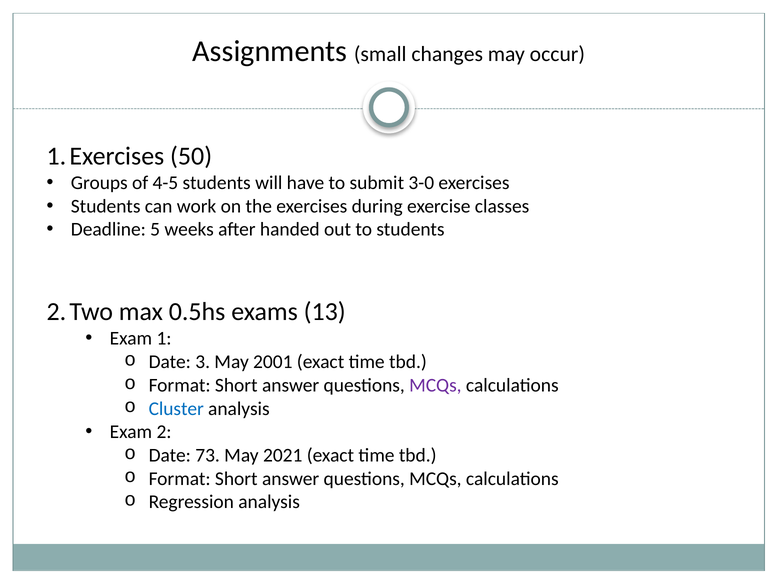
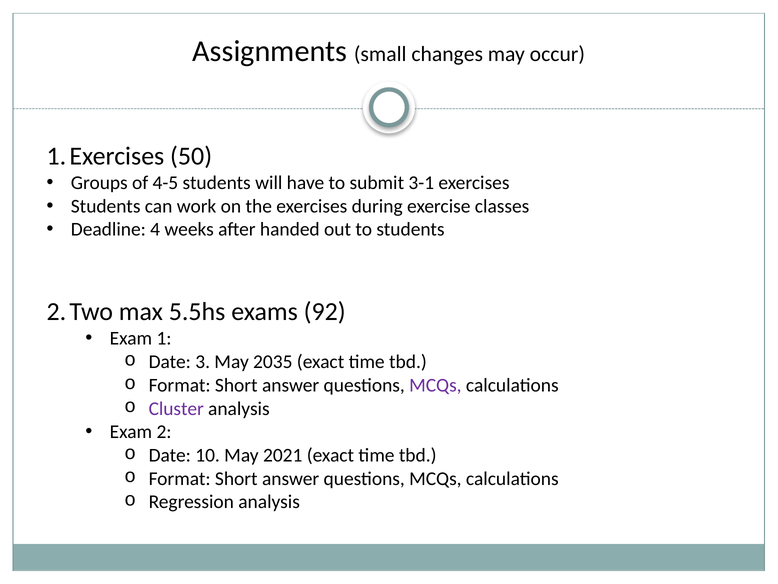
3-0: 3-0 -> 3-1 (421, 183)
5: 5 -> 4 (155, 229)
0.5hs: 0.5hs -> 5.5hs (197, 311)
13: 13 -> 92 (325, 311)
2001: 2001 -> 2035 (273, 362)
Cluster colour: blue -> purple (176, 408)
73: 73 -> 10 (208, 455)
